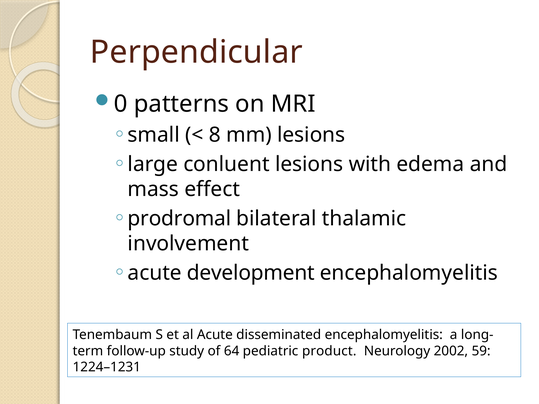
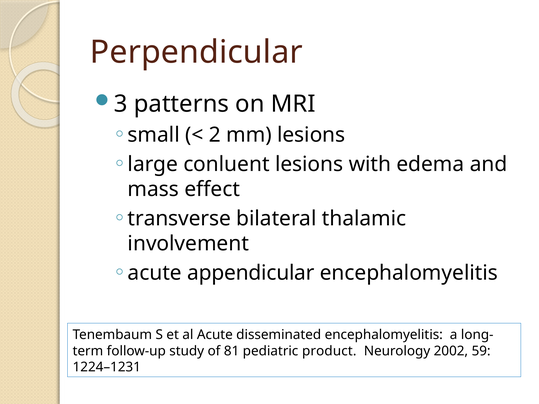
0: 0 -> 3 (121, 104)
8: 8 -> 2 (215, 135)
prodromal: prodromal -> transverse (179, 219)
development: development -> appendicular (251, 273)
64: 64 -> 81 (232, 351)
